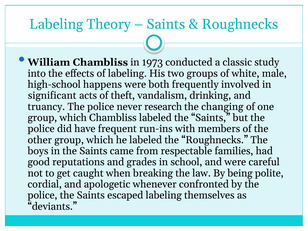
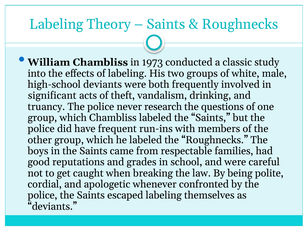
high-school happens: happens -> deviants (103, 84)
changing: changing -> questions (222, 107)
